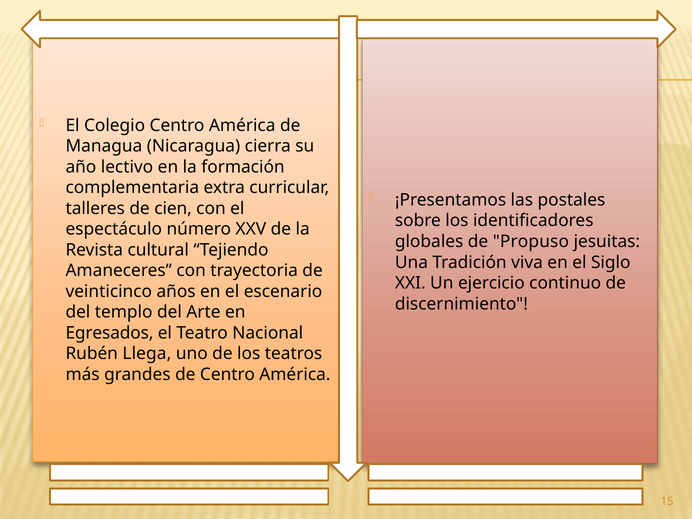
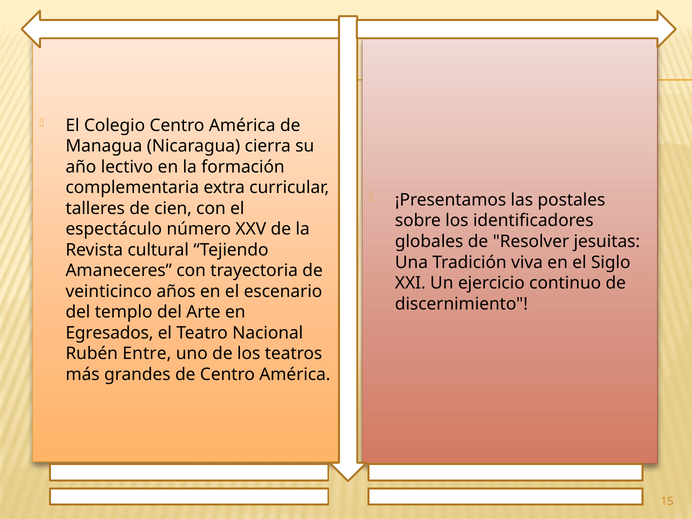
Propuso: Propuso -> Resolver (531, 242)
Llega: Llega -> Entre (147, 354)
